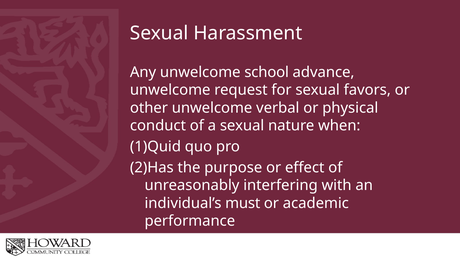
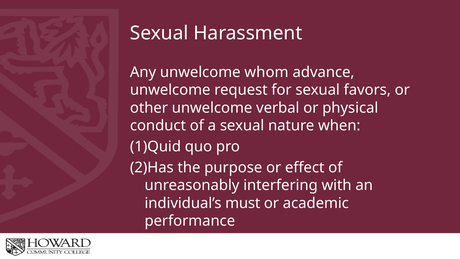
school: school -> whom (266, 72)
